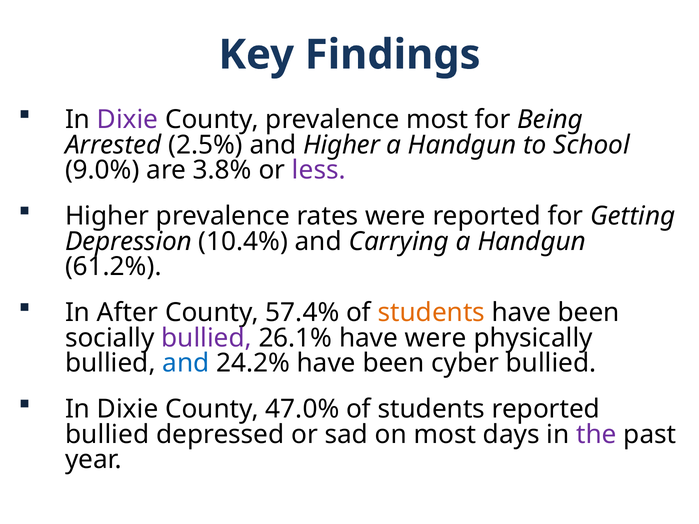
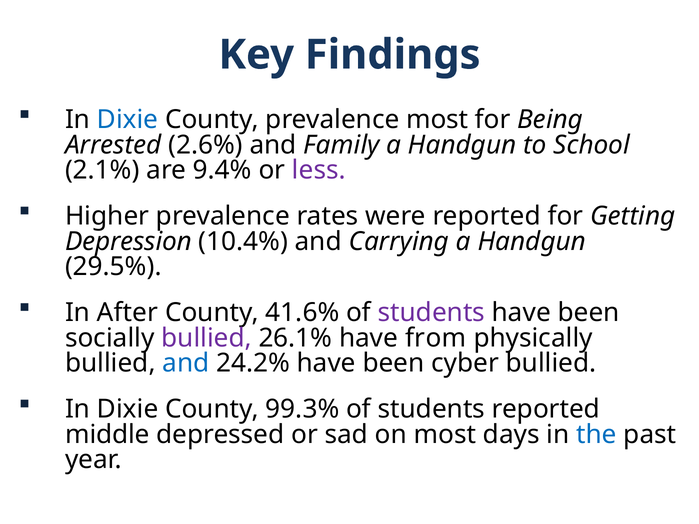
Dixie colour: purple -> blue (128, 120)
2.5%: 2.5% -> 2.6% (206, 145)
and Higher: Higher -> Family (341, 145)
9.0%: 9.0% -> 2.1% (102, 170)
3.8%: 3.8% -> 9.4% (222, 170)
61.2%: 61.2% -> 29.5% (113, 267)
57.4%: 57.4% -> 41.6% (302, 313)
students colour: orange -> purple (431, 313)
have were: were -> from (436, 338)
47.0%: 47.0% -> 99.3% (302, 409)
bullied: bullied -> middle (107, 435)
the colour: purple -> blue (596, 435)
